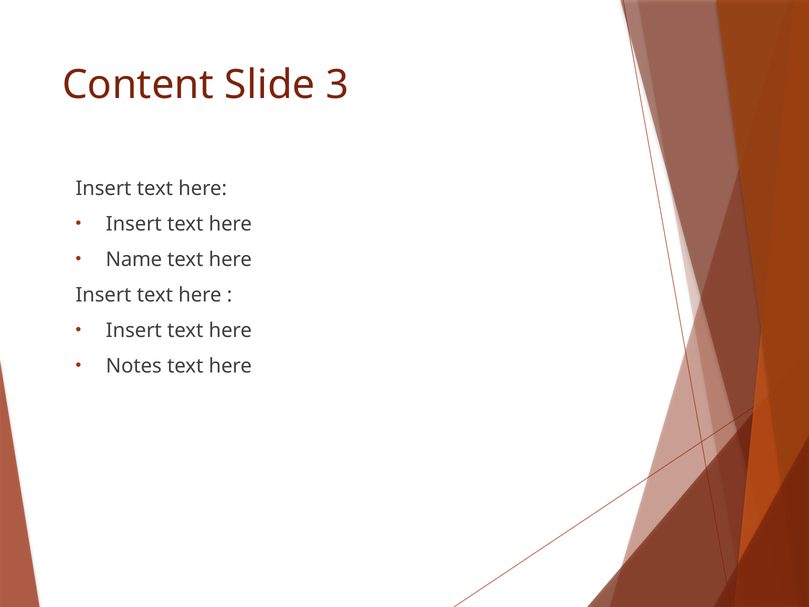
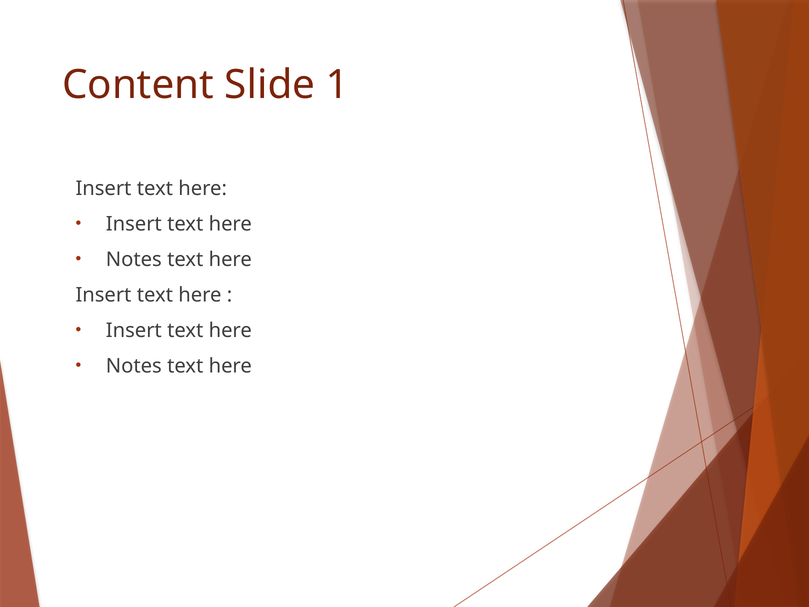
3: 3 -> 1 (337, 85)
Name: Name -> Notes (134, 259)
